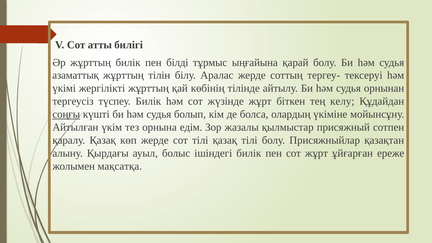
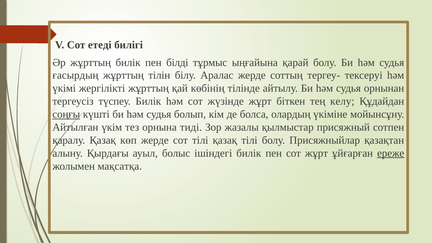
атты: атты -> етеді (100, 45)
азаматтық: азаматтық -> ғасырдың (75, 75)
едім: едім -> тиді (191, 127)
ереже underline: none -> present (391, 153)
